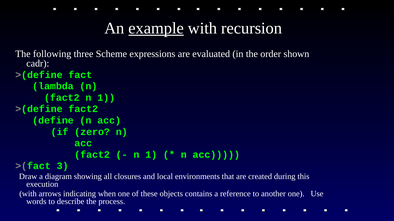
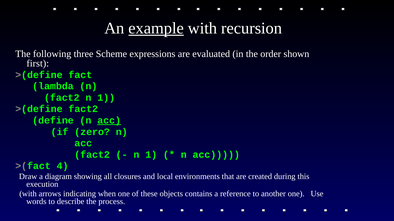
cadr: cadr -> first (38, 64)
acc underline: none -> present (109, 121)
3: 3 -> 4 (63, 166)
